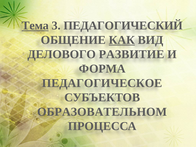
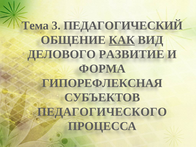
Тема underline: present -> none (35, 26)
ПЕДАГОГИЧЕСКОЕ: ПЕДАГОГИЧЕСКОЕ -> ГИПОРЕФЛЕКСНАЯ (102, 83)
ОБРАЗОВАТЕЛЬНОМ: ОБРАЗОВАТЕЛЬНОМ -> ПЕДАГОГИЧЕСКОГО (102, 112)
